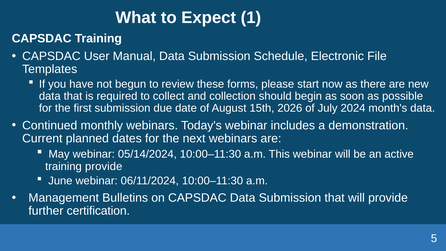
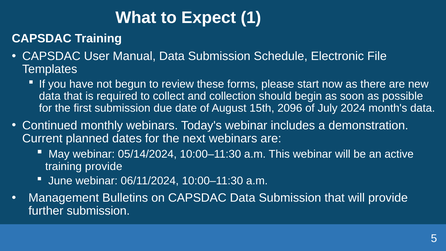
2026: 2026 -> 2096 (290, 108)
further certification: certification -> submission (98, 211)
